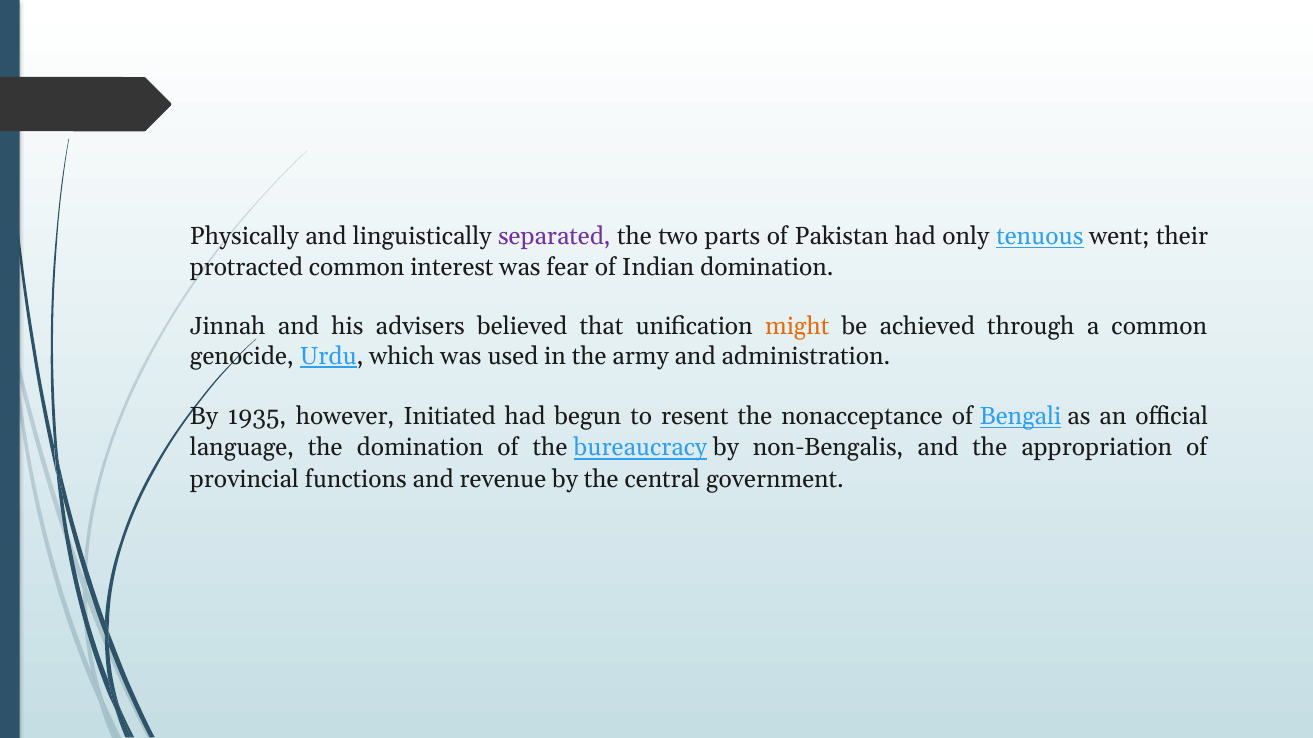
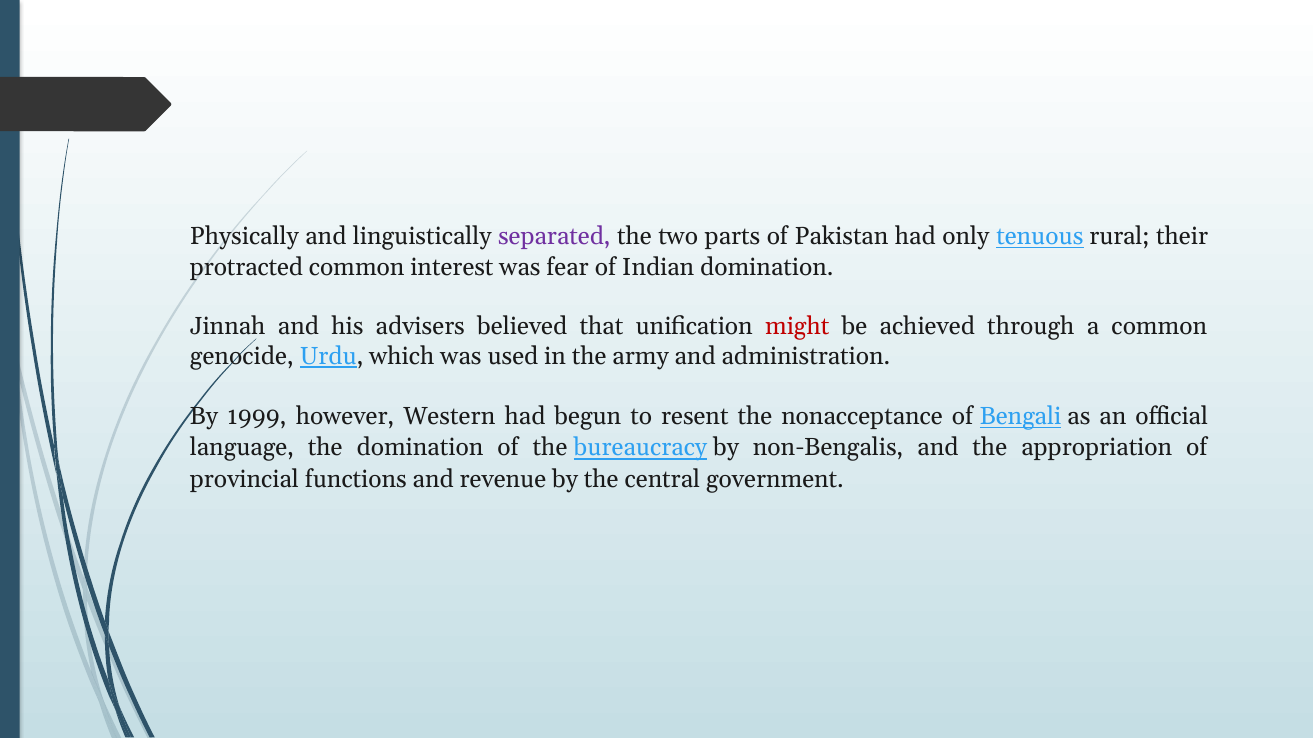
went: went -> rural (1120, 236)
might colour: orange -> red (797, 327)
1935: 1935 -> 1999 (257, 417)
Initiated: Initiated -> Western (449, 417)
